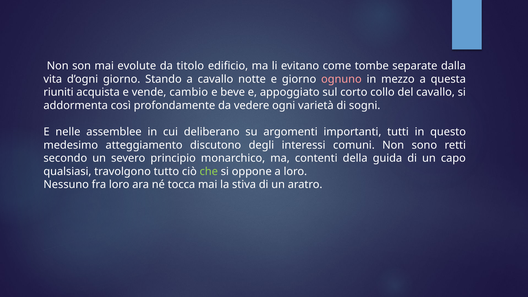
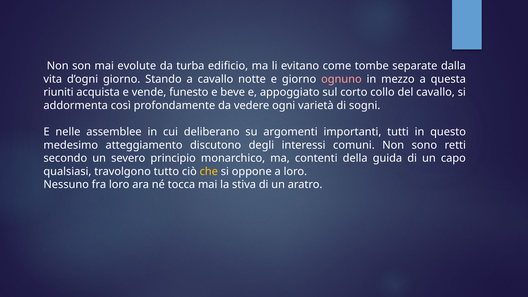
titolo: titolo -> turba (190, 66)
cambio: cambio -> funesto (189, 92)
che colour: light green -> yellow (209, 171)
